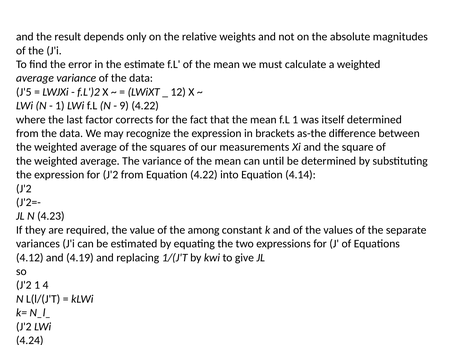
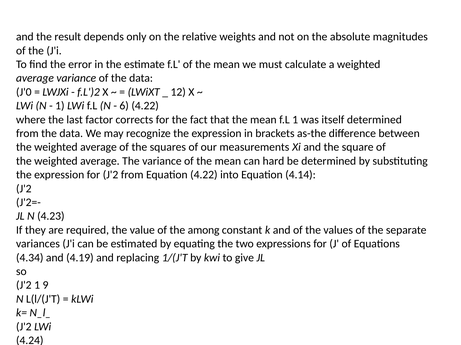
J'5: J'5 -> J'0 (24, 92)
9: 9 -> 6 (124, 106)
until: until -> hard (273, 161)
4.12: 4.12 -> 4.34 (30, 258)
4: 4 -> 9 (46, 286)
